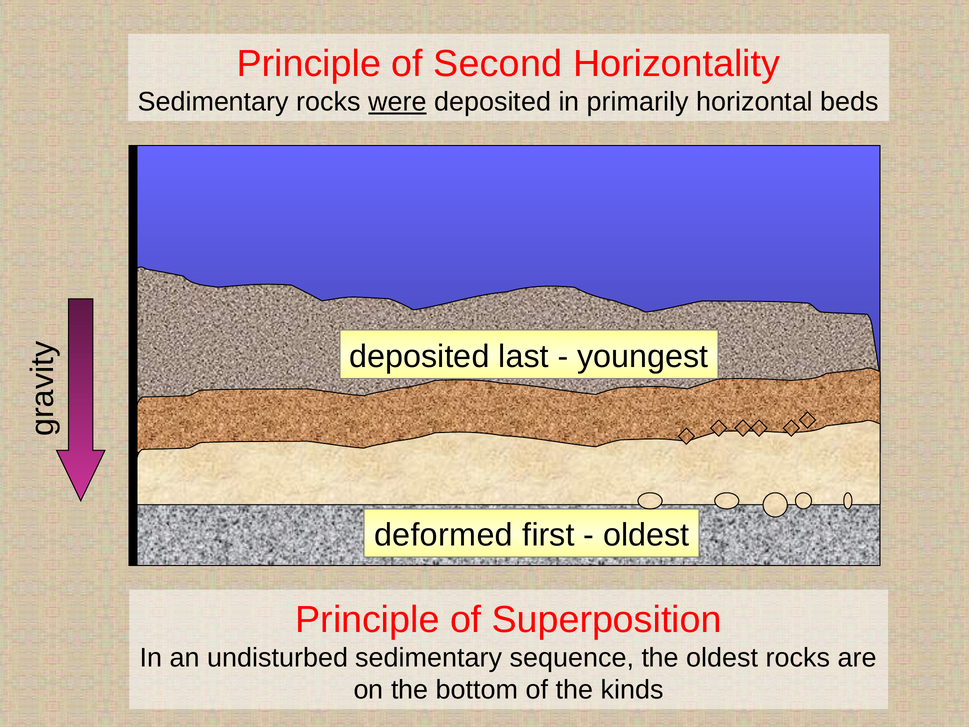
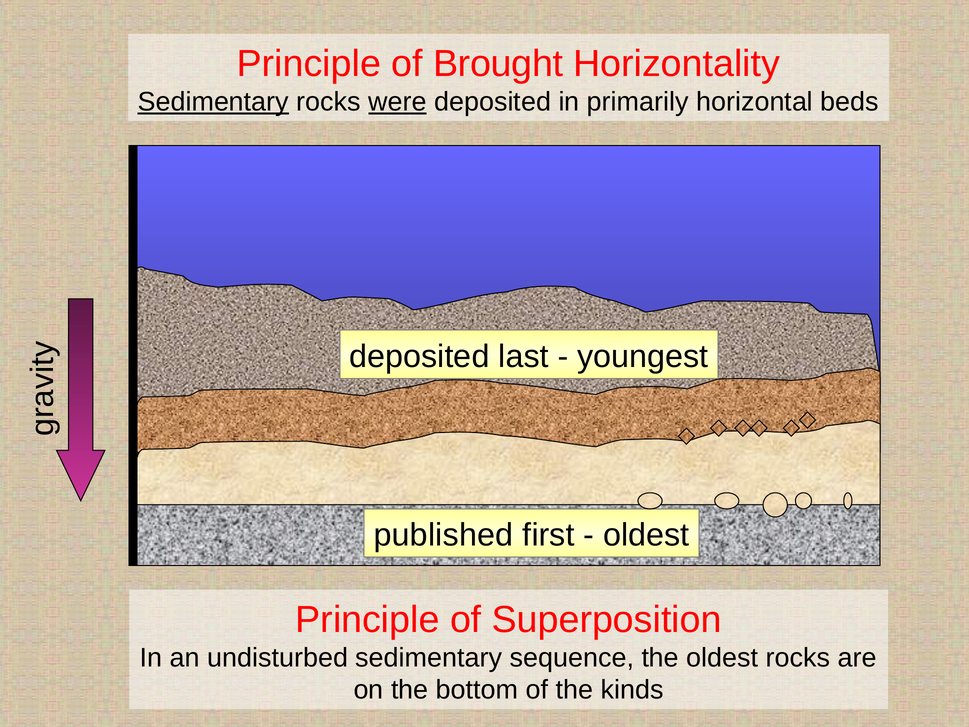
Second: Second -> Brought (498, 64)
Sedimentary underline: none -> present (213, 102)
deformed: deformed -> published (444, 535)
